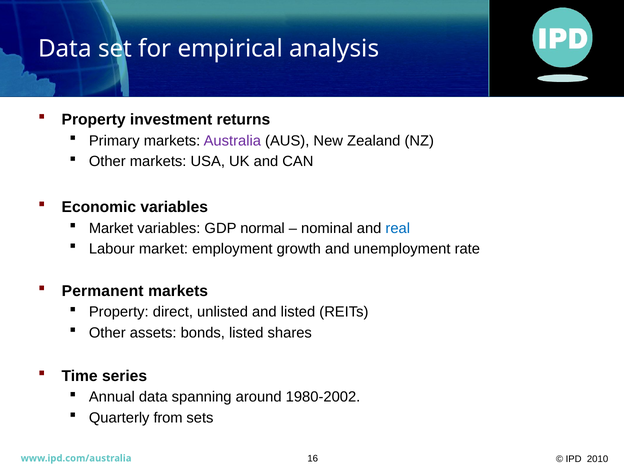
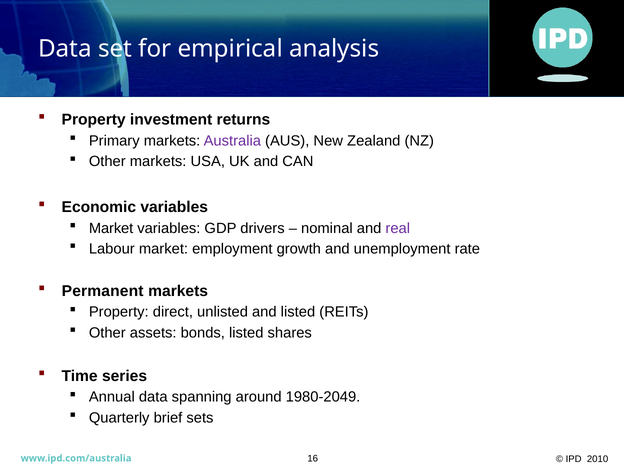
normal: normal -> drivers (262, 228)
real colour: blue -> purple (398, 228)
1980-2002: 1980-2002 -> 1980-2049 (323, 397)
from: from -> brief (168, 418)
